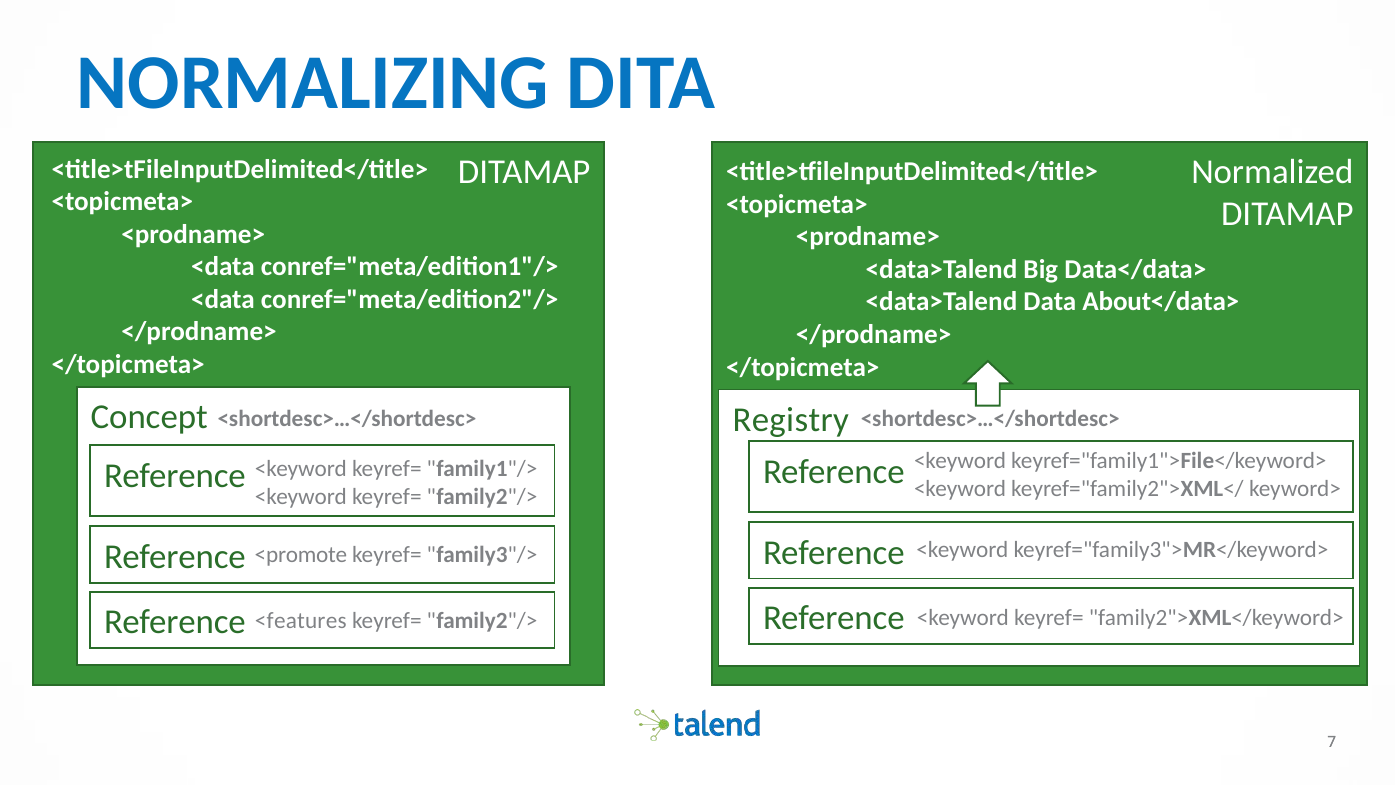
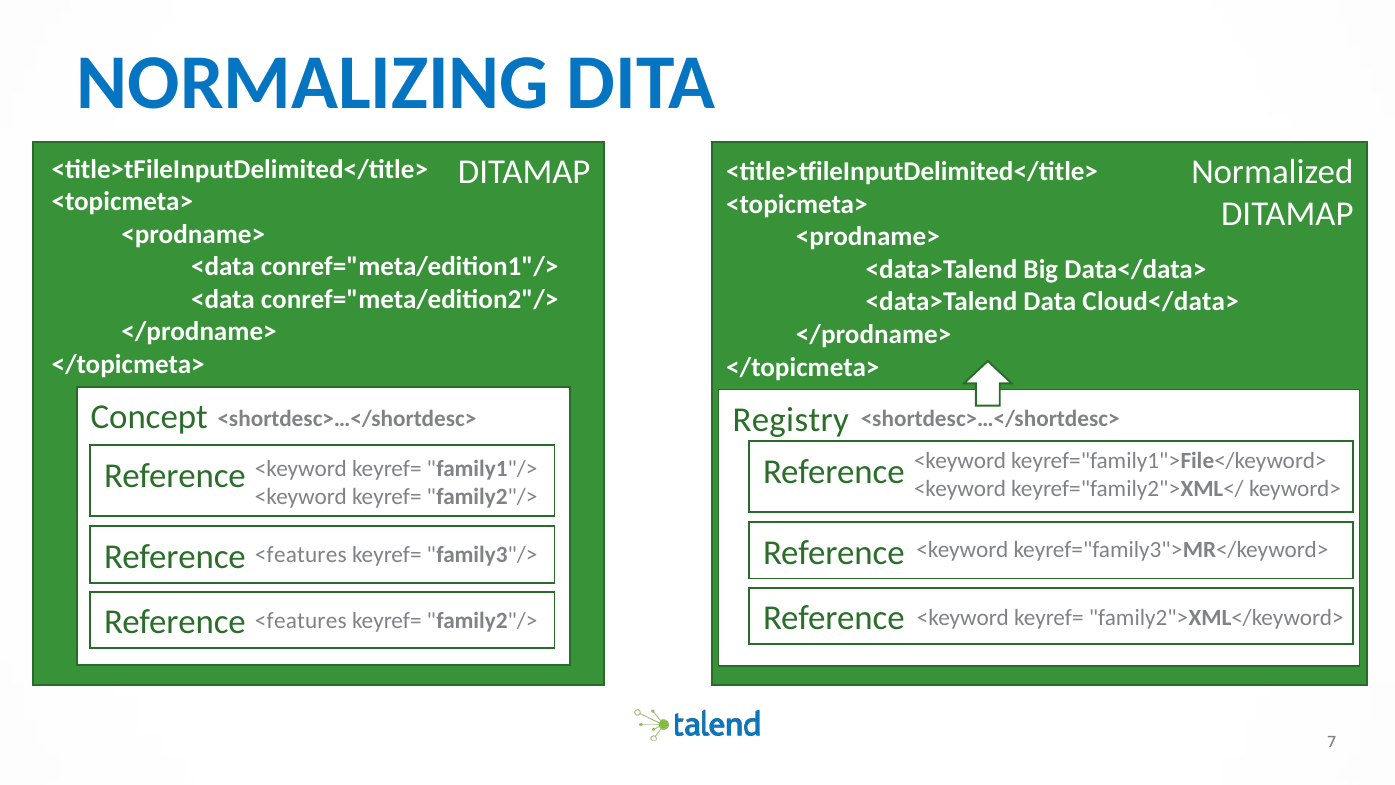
About</data>: About</data> -> Cloud</data> (1161, 302)
<promote: <promote -> <features (301, 555)
